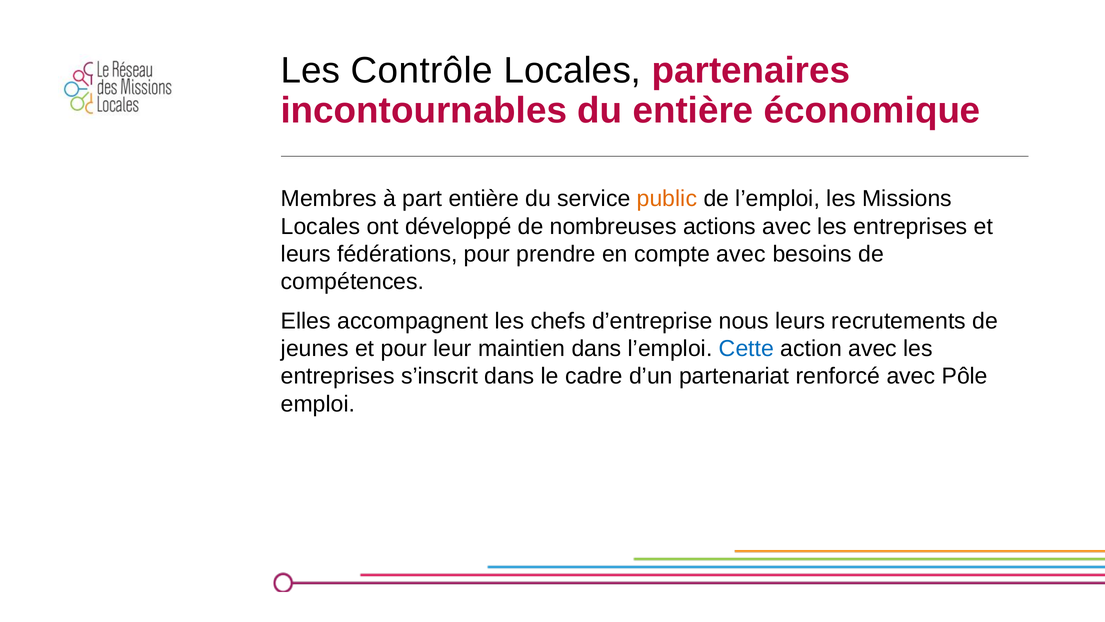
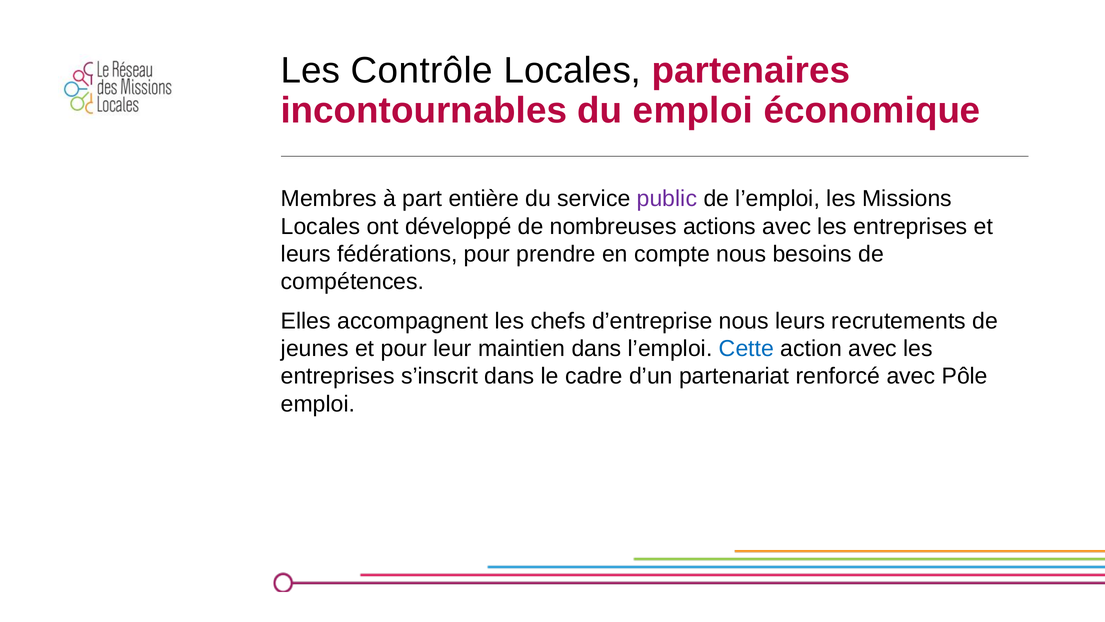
du entière: entière -> emploi (693, 111)
public colour: orange -> purple (667, 199)
compte avec: avec -> nous (741, 254)
